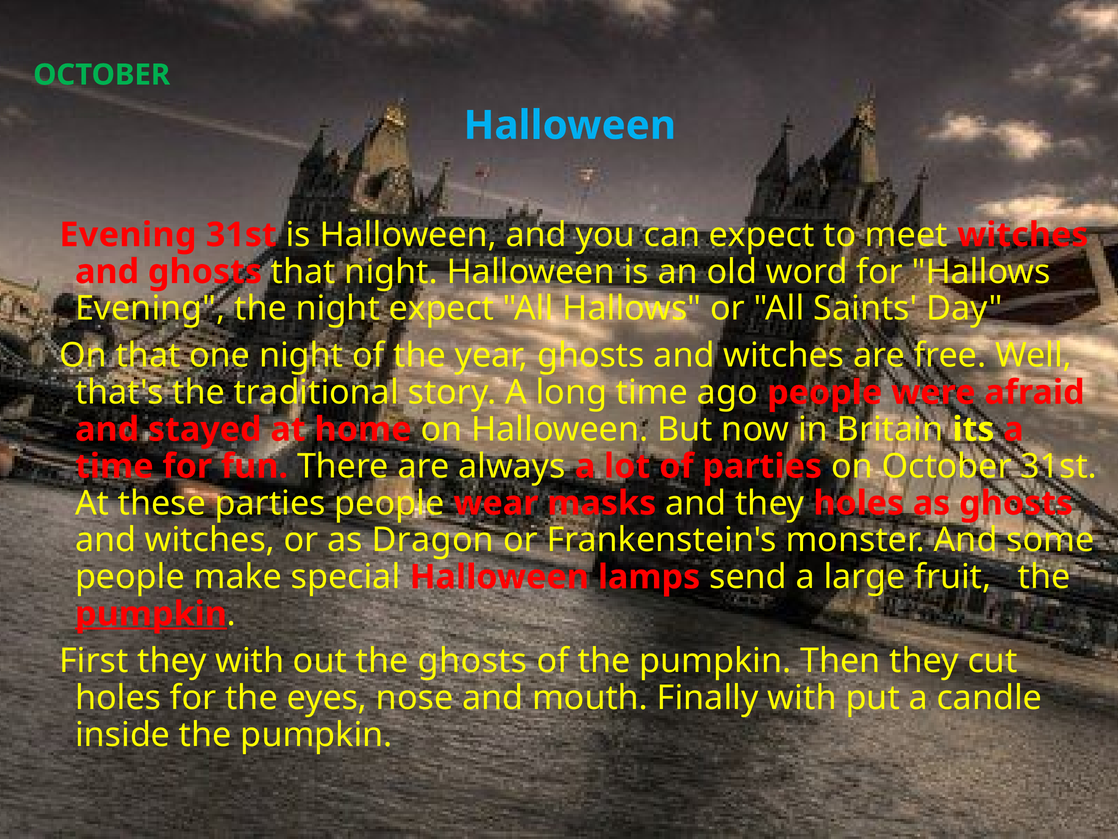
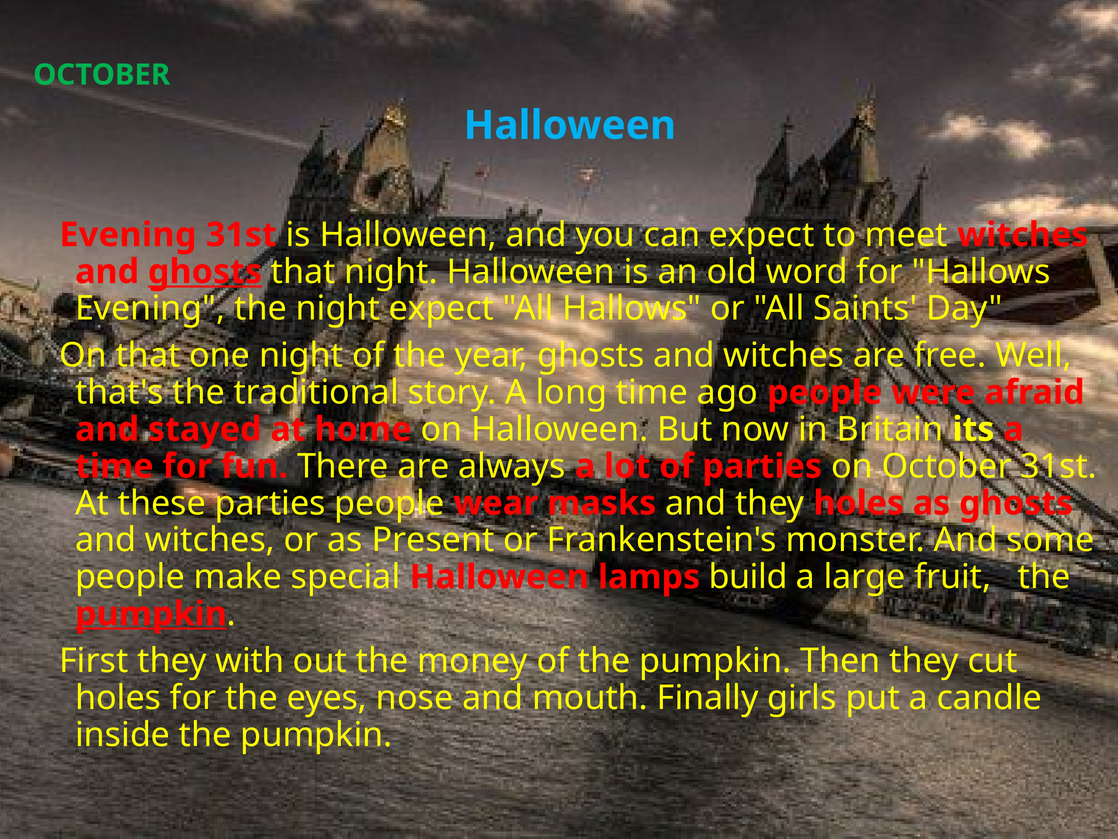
ghosts underline: none -> present (205, 272)
Dragon: Dragon -> Present (433, 540)
send: send -> build (748, 577)
the ghosts: ghosts -> money (473, 661)
Finally with: with -> girls (802, 697)
